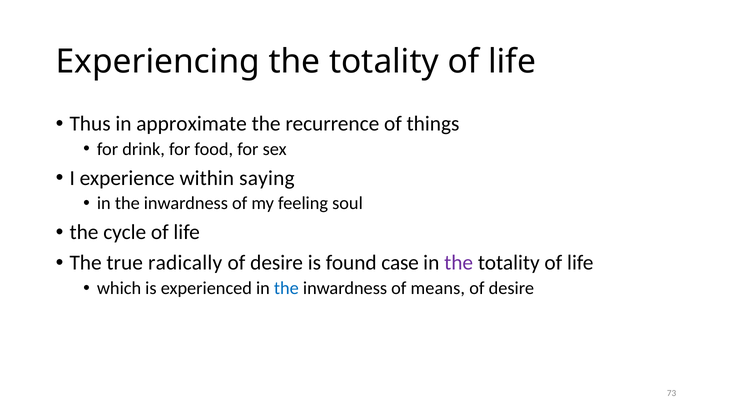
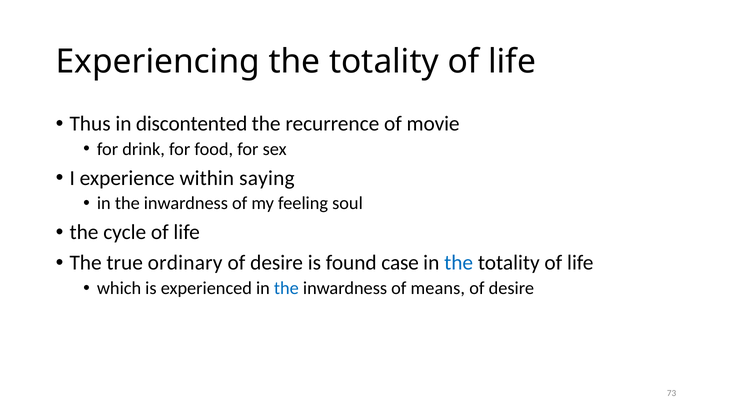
approximate: approximate -> discontented (192, 124)
things: things -> movie (433, 124)
radically: radically -> ordinary (185, 263)
the colour: purple -> blue (459, 263)
